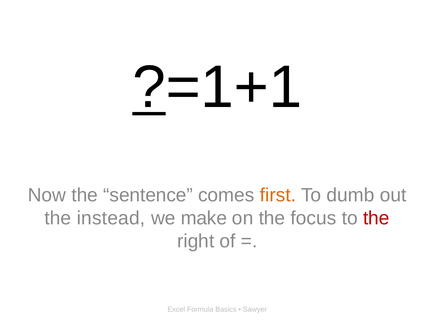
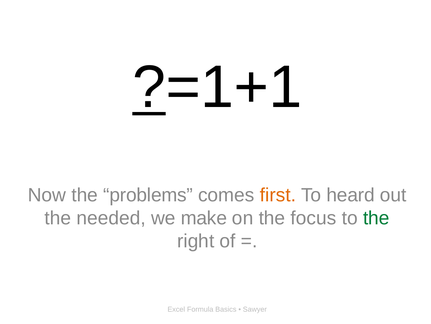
sentence: sentence -> problems (148, 195)
dumb: dumb -> heard (351, 195)
instead: instead -> needed (111, 218)
the colour: red -> green (376, 218)
